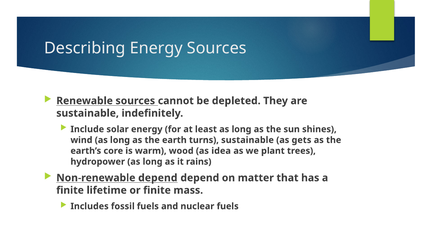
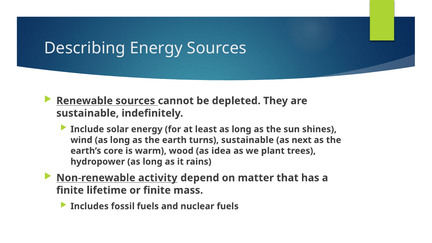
gets: gets -> next (302, 140)
Non-renewable depend: depend -> activity (158, 178)
